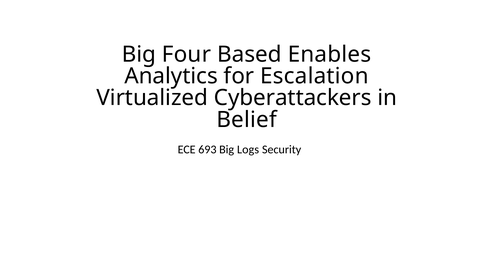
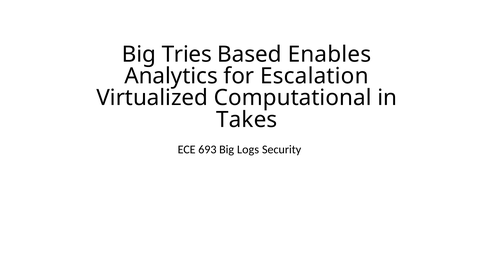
Four: Four -> Tries (187, 54)
Cyberattackers: Cyberattackers -> Computational (293, 98)
Belief: Belief -> Takes (247, 120)
